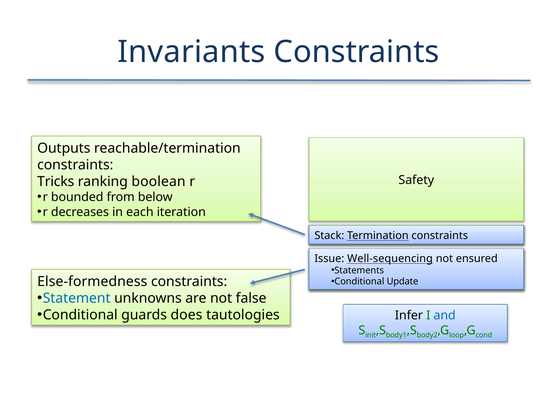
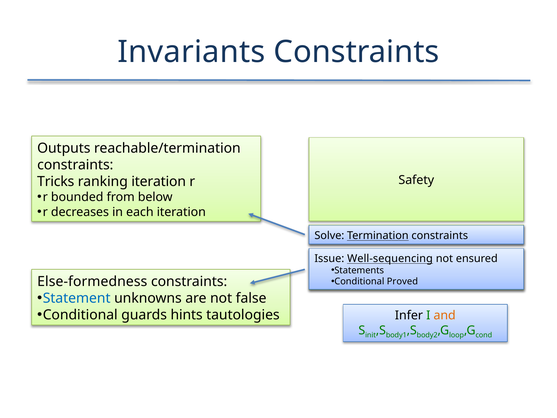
ranking boolean: boolean -> iteration (159, 181)
Stack: Stack -> Solve (329, 235)
Update: Update -> Proved (402, 281)
does: does -> hints (187, 315)
and colour: blue -> orange (445, 315)
